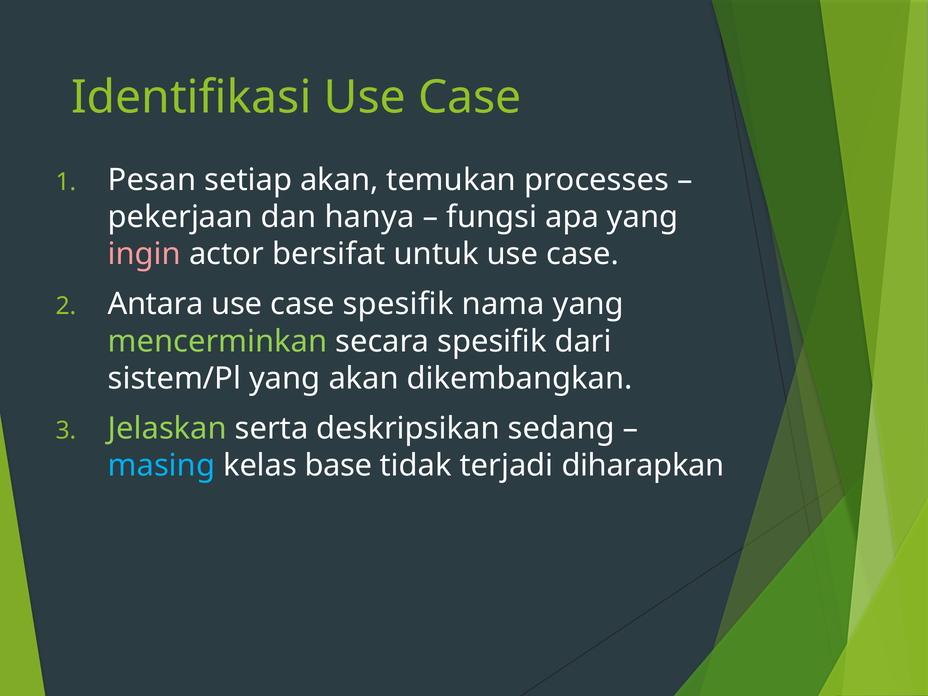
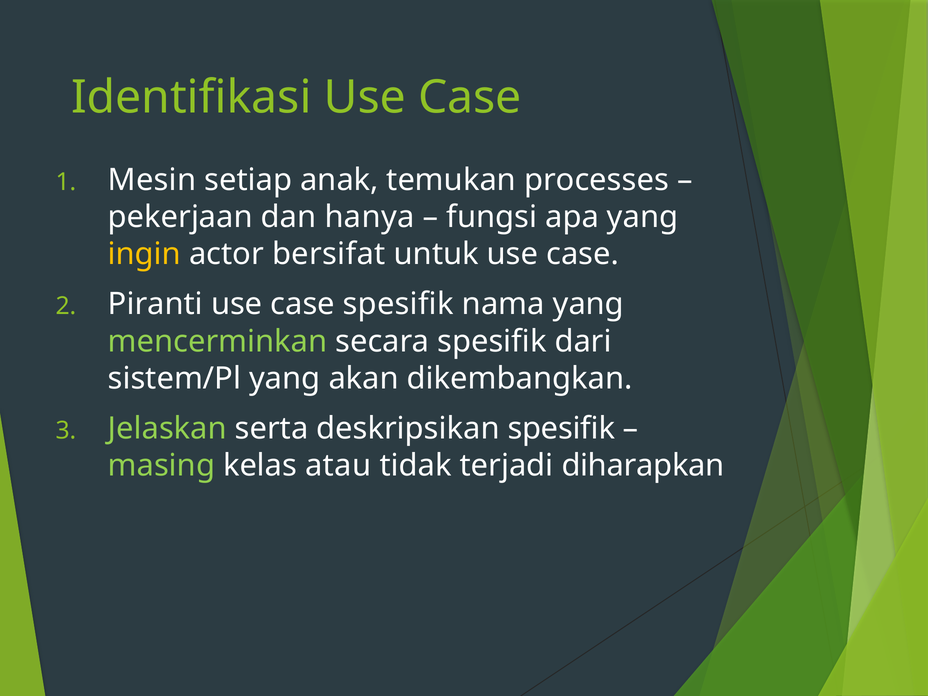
Pesan: Pesan -> Mesin (152, 180)
setiap akan: akan -> anak (339, 180)
ingin colour: pink -> yellow (144, 254)
Antara: Antara -> Piranti (155, 304)
deskripsikan sedang: sedang -> spesifik (561, 429)
masing colour: light blue -> light green (161, 466)
base: base -> atau (338, 466)
